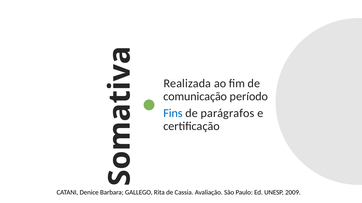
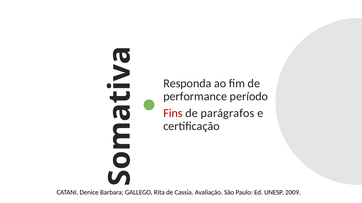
Realizada: Realizada -> Responda (187, 84)
comunicação: comunicação -> performance (195, 97)
Fins colour: blue -> red (173, 114)
